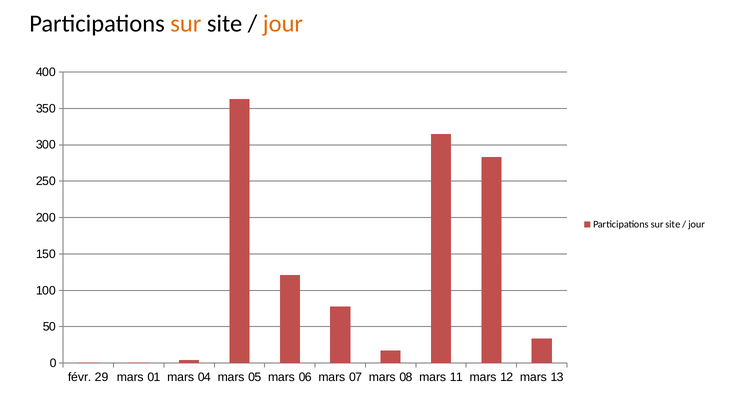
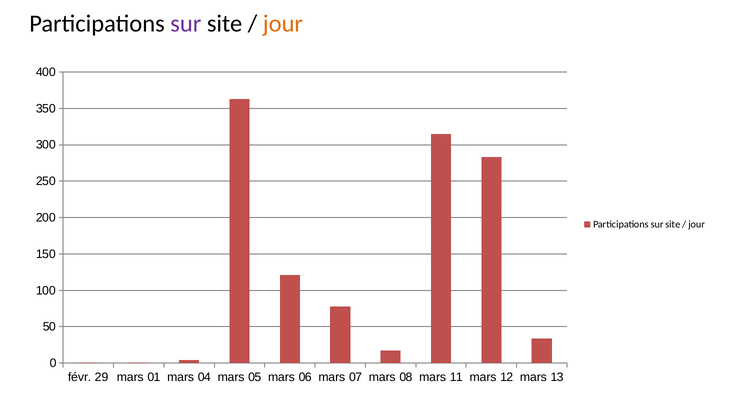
sur colour: orange -> purple (186, 24)
